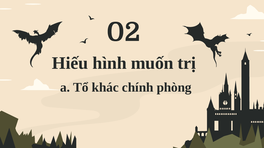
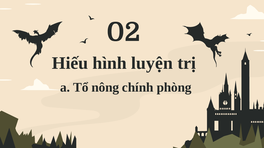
muốn: muốn -> luyện (152, 63)
khác: khác -> nông (105, 88)
